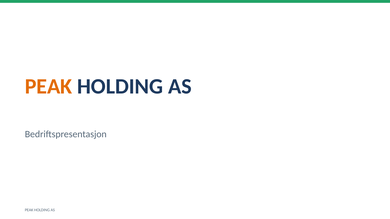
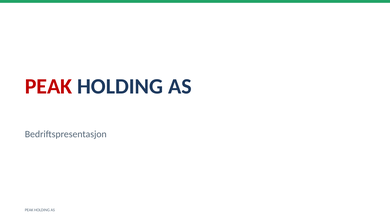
PEAK colour: orange -> red (49, 86)
